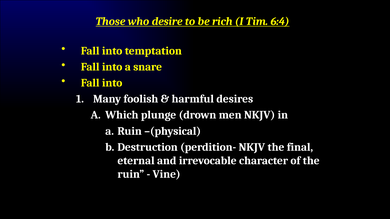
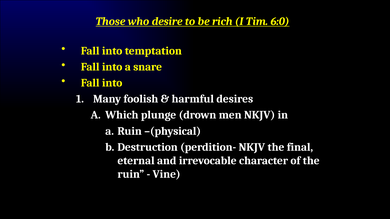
6:4: 6:4 -> 6:0 (280, 21)
